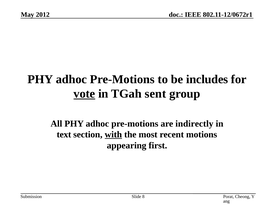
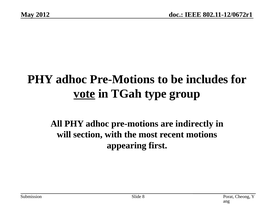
sent: sent -> type (156, 94)
text: text -> will (64, 135)
with underline: present -> none (113, 135)
